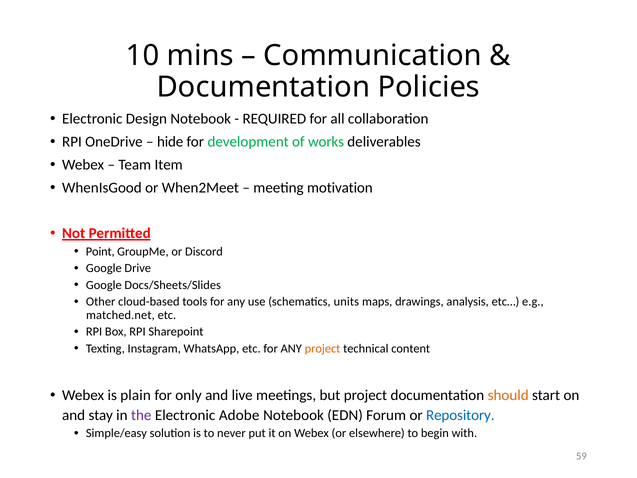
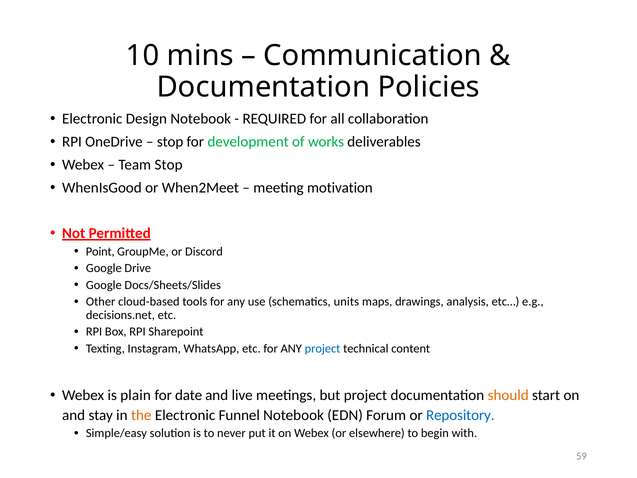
hide: hide -> stop (170, 142)
Team Item: Item -> Stop (169, 165)
matched.net: matched.net -> decisions.net (120, 315)
project colour: orange -> blue (323, 348)
only: only -> date (189, 395)
the colour: purple -> orange (141, 415)
Adobe: Adobe -> Funnel (239, 415)
